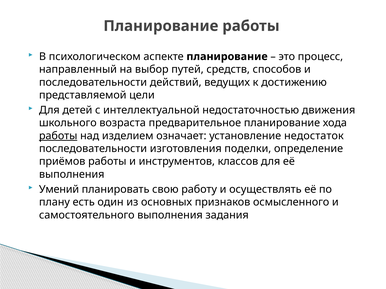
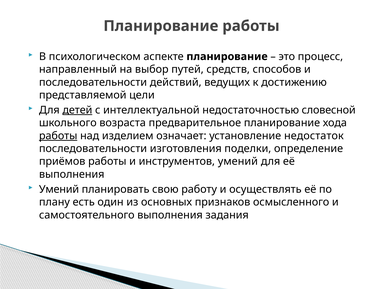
детей underline: none -> present (77, 110)
движения: движения -> словесной (329, 110)
инструментов классов: классов -> умений (238, 162)
